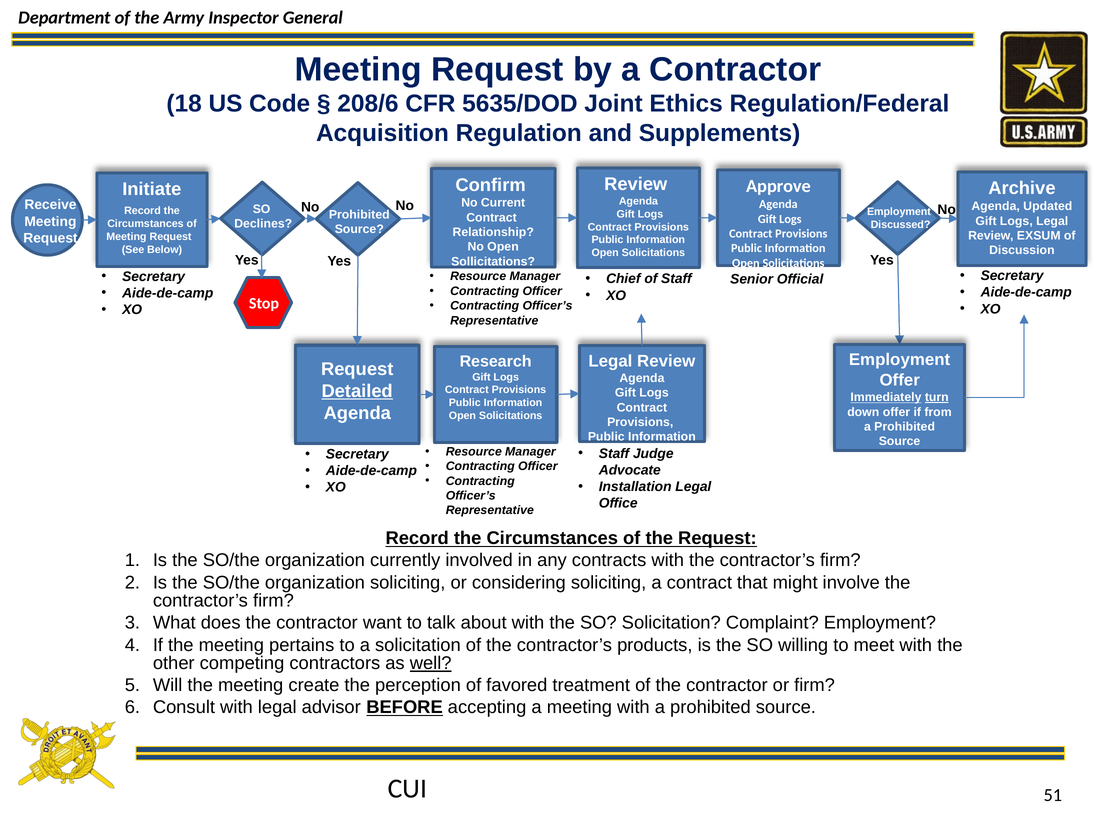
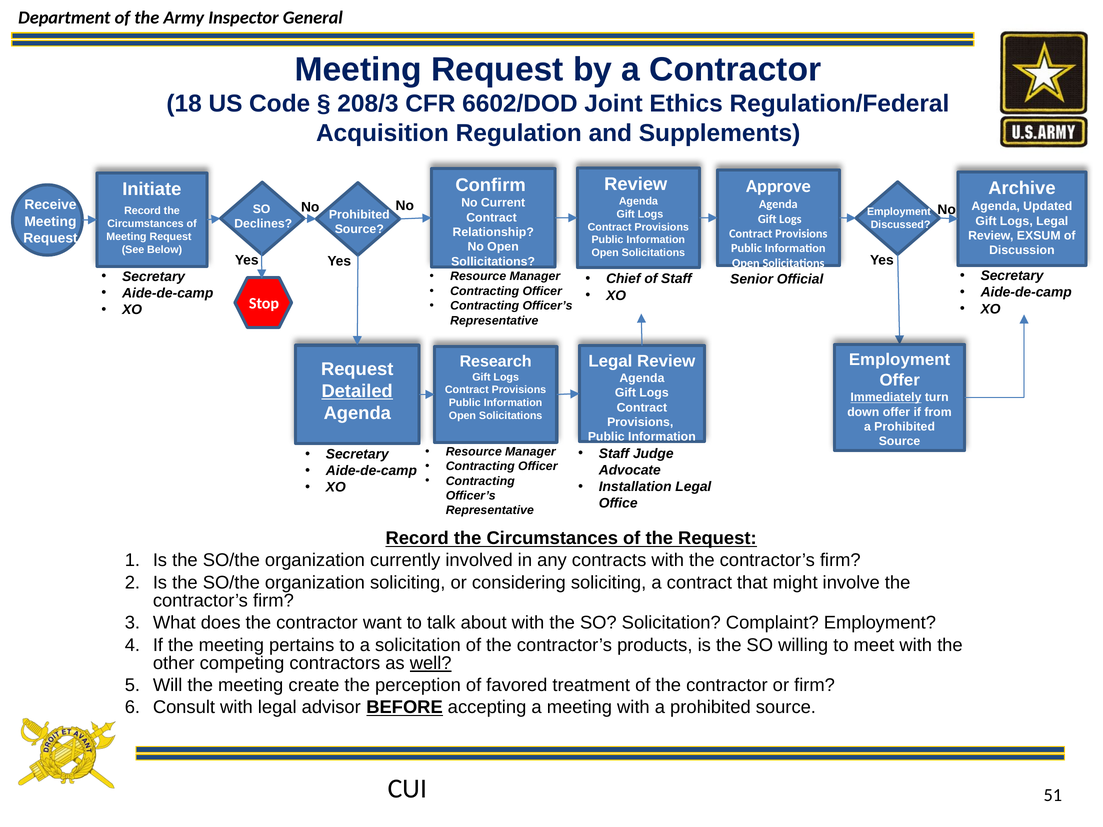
208/6: 208/6 -> 208/3 (368, 104)
5635/DOD: 5635/DOD -> 6602/DOD (520, 104)
turn underline: present -> none (937, 397)
